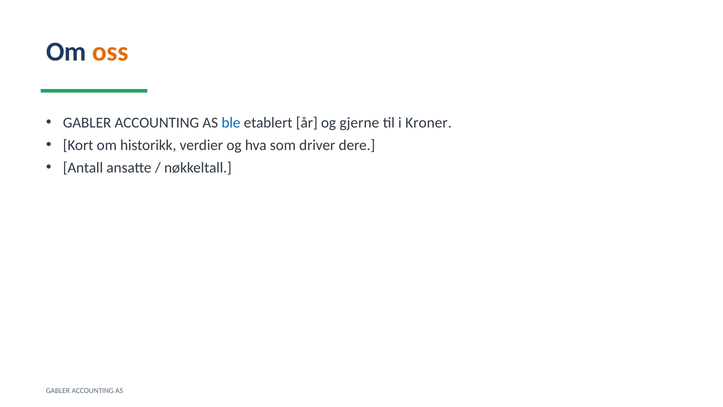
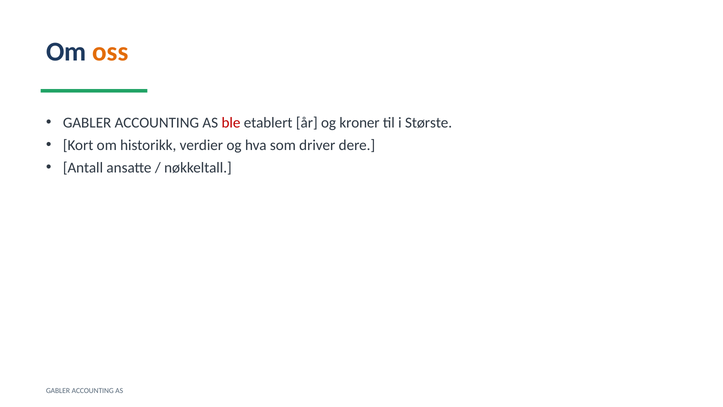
ble colour: blue -> red (231, 122)
gjerne: gjerne -> kroner (360, 122)
Kroner: Kroner -> Største (429, 122)
